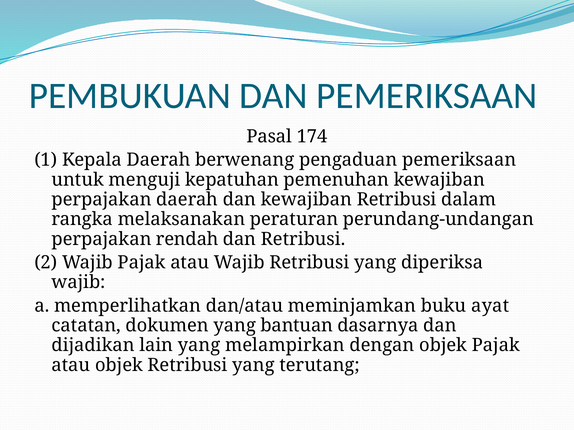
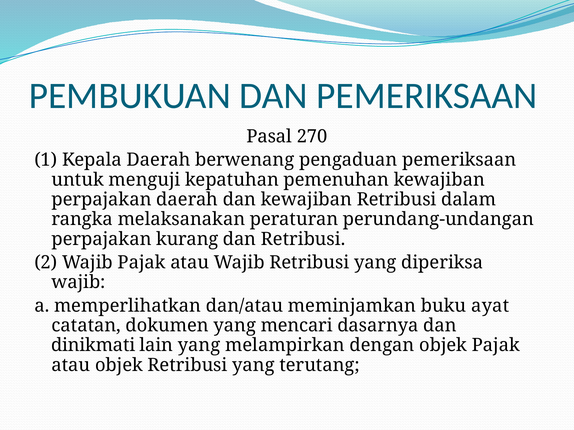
174: 174 -> 270 (312, 137)
rendah: rendah -> kurang (187, 239)
bantuan: bantuan -> mencari (297, 326)
dijadikan: dijadikan -> dinikmati (93, 346)
